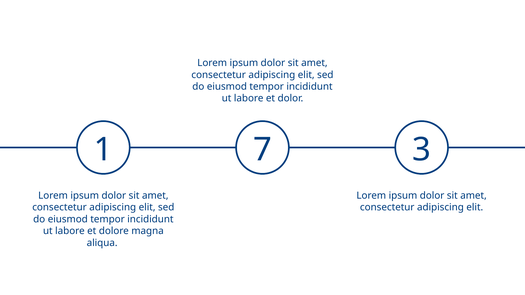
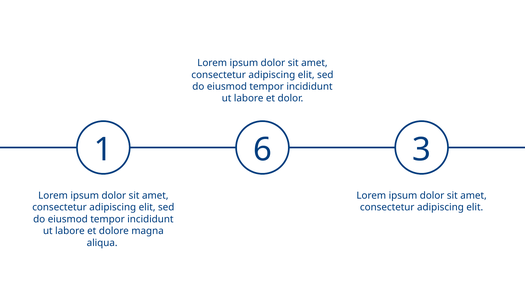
7: 7 -> 6 (262, 150)
